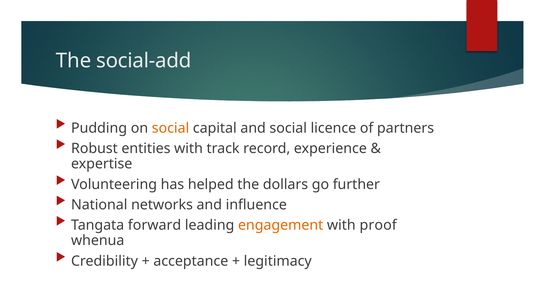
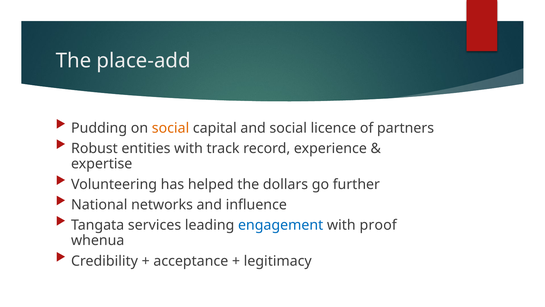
social-add: social-add -> place-add (144, 61)
forward: forward -> services (155, 225)
engagement colour: orange -> blue (281, 225)
